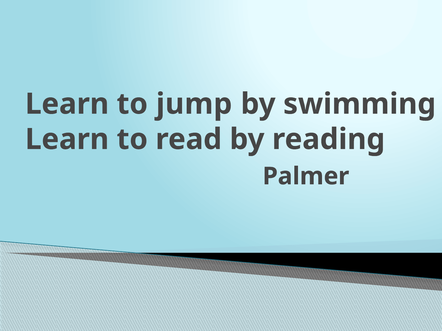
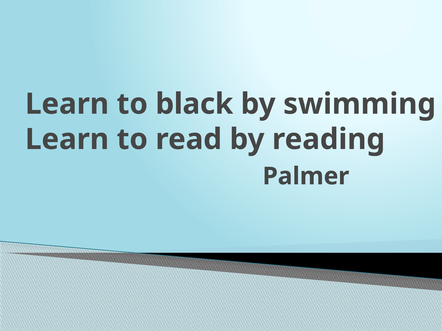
jump: jump -> black (194, 104)
